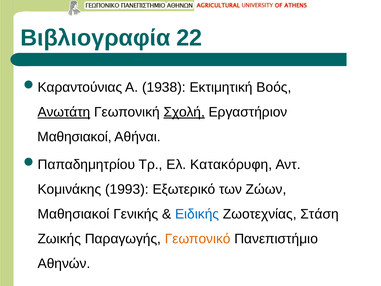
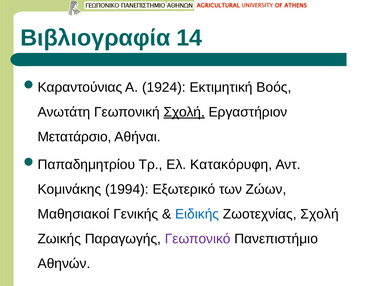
22: 22 -> 14 (189, 38)
1938: 1938 -> 1924 (164, 87)
Ανωτάτη underline: present -> none (64, 112)
Μαθησιακοί: Μαθησιακοί -> Μετατάρσιο (75, 137)
1993: 1993 -> 1994 (127, 189)
Ζωοτεχνίας Στάση: Στάση -> Σχολή (320, 214)
Γεωπονικό colour: orange -> purple (198, 239)
